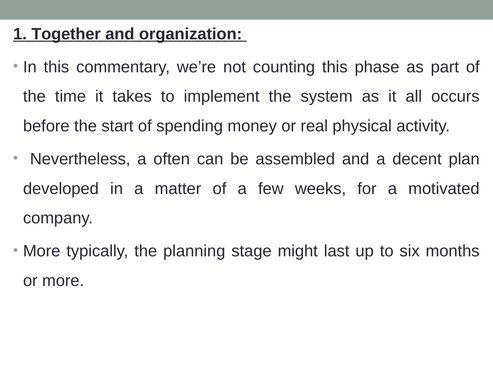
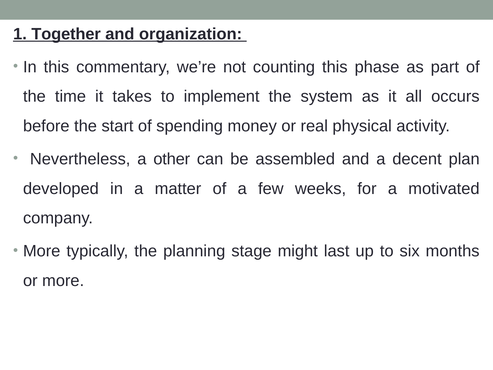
often: often -> other (172, 159)
